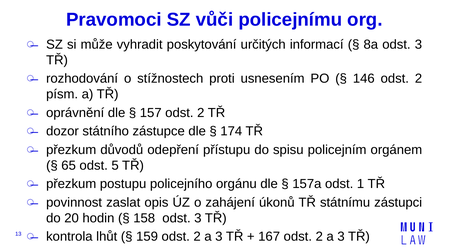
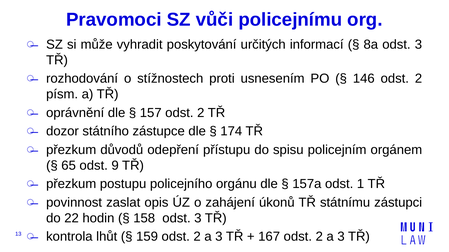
5: 5 -> 9 (115, 166)
20: 20 -> 22 (72, 219)
